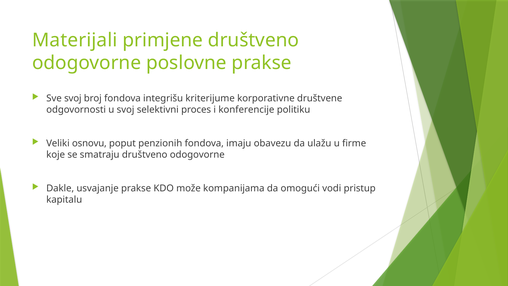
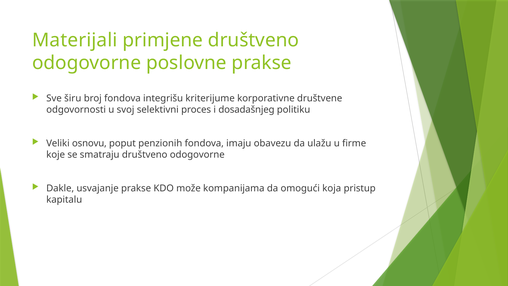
Sve svoj: svoj -> širu (73, 98)
konferencije: konferencije -> dosadašnjeg (246, 110)
vodi: vodi -> koja (332, 188)
